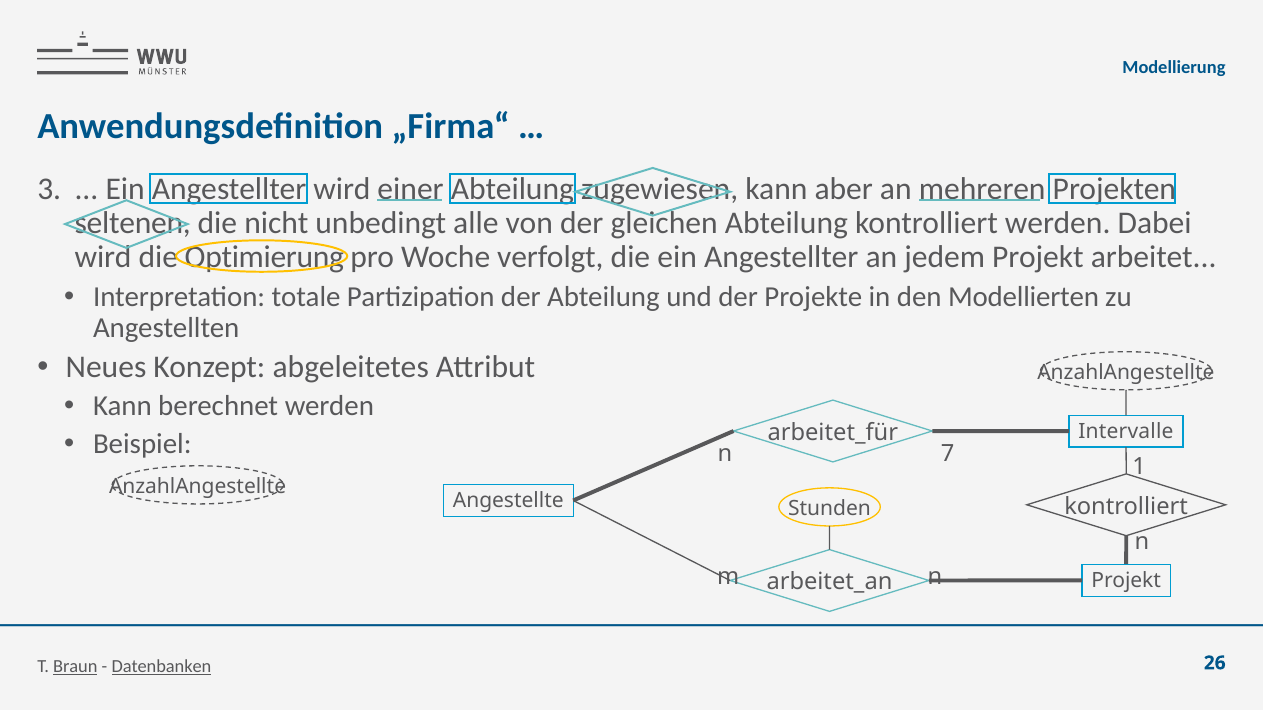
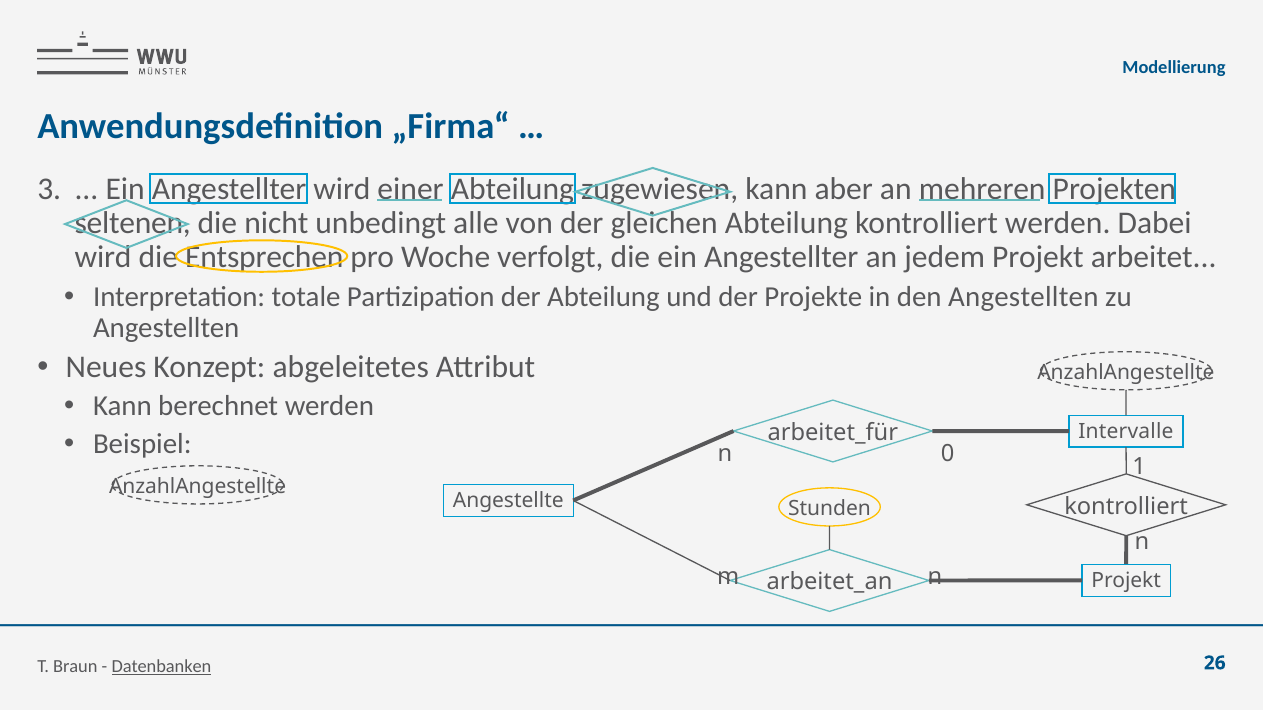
Optimierung: Optimierung -> Entsprechen (264, 258)
den Modellierten: Modellierten -> Angestellten (1023, 297)
7: 7 -> 0 (948, 454)
Braun underline: present -> none (75, 667)
